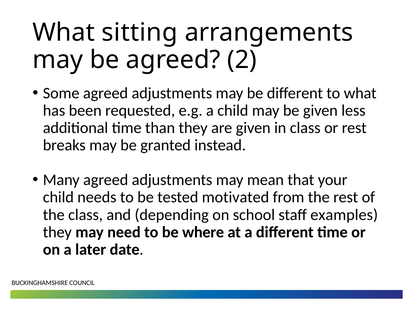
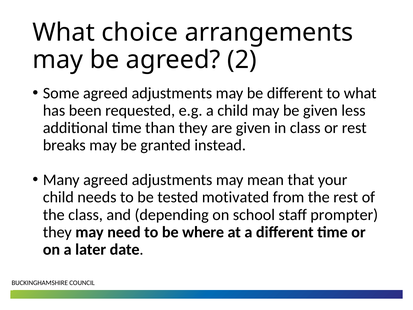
sitting: sitting -> choice (140, 33)
examples: examples -> prompter (344, 215)
